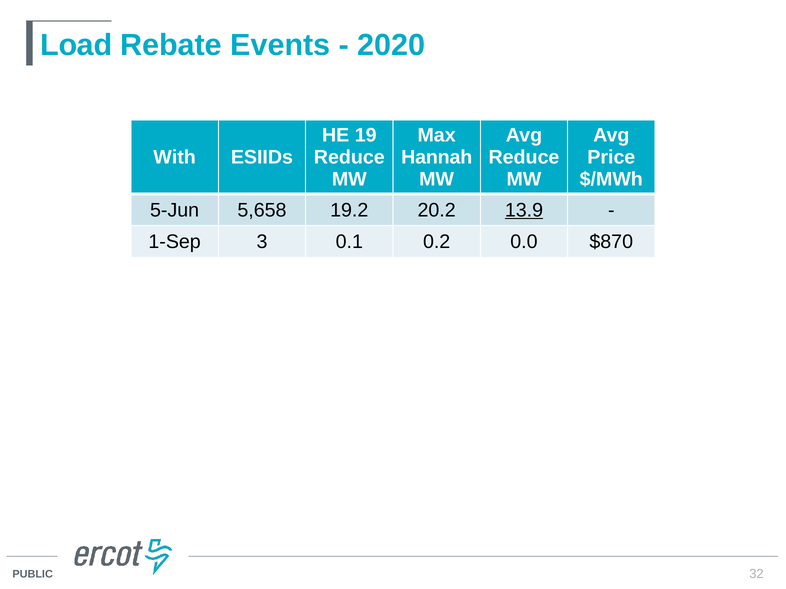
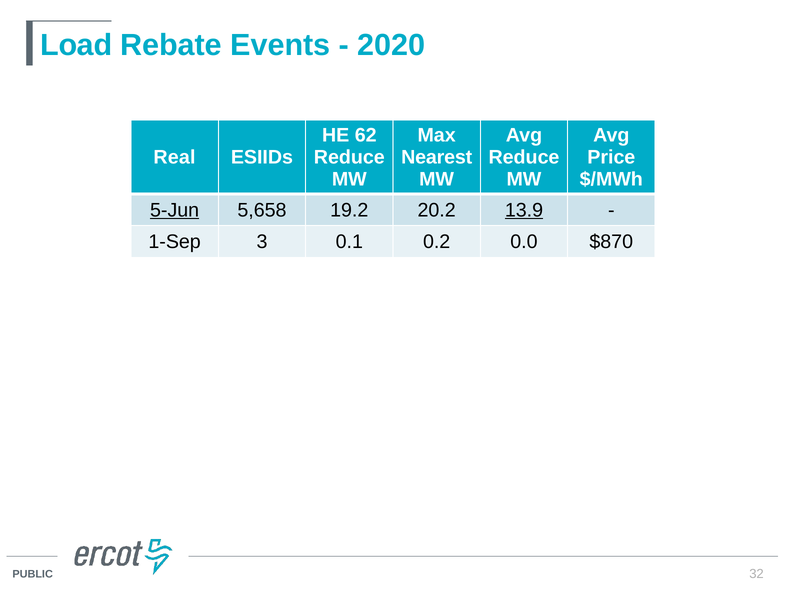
19: 19 -> 62 (366, 135)
With: With -> Real (175, 157)
Hannah: Hannah -> Nearest (437, 157)
5-Jun underline: none -> present (175, 210)
